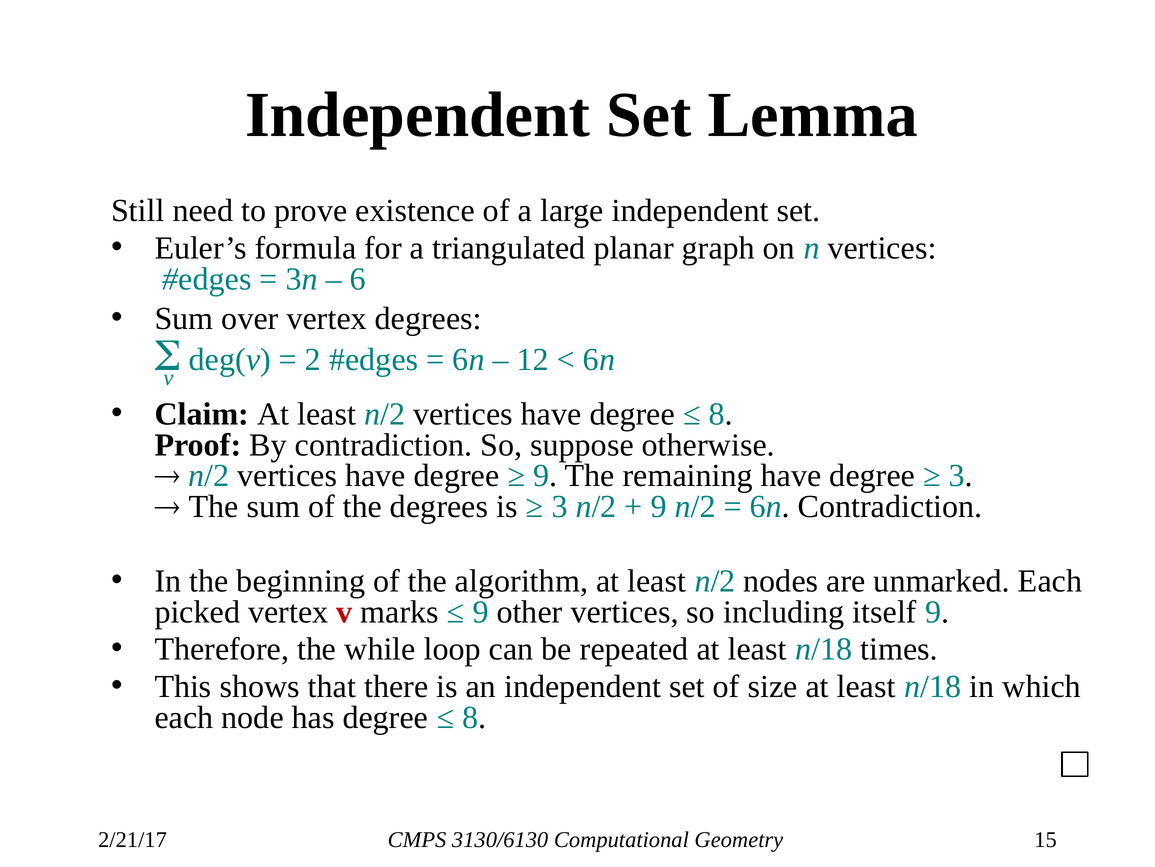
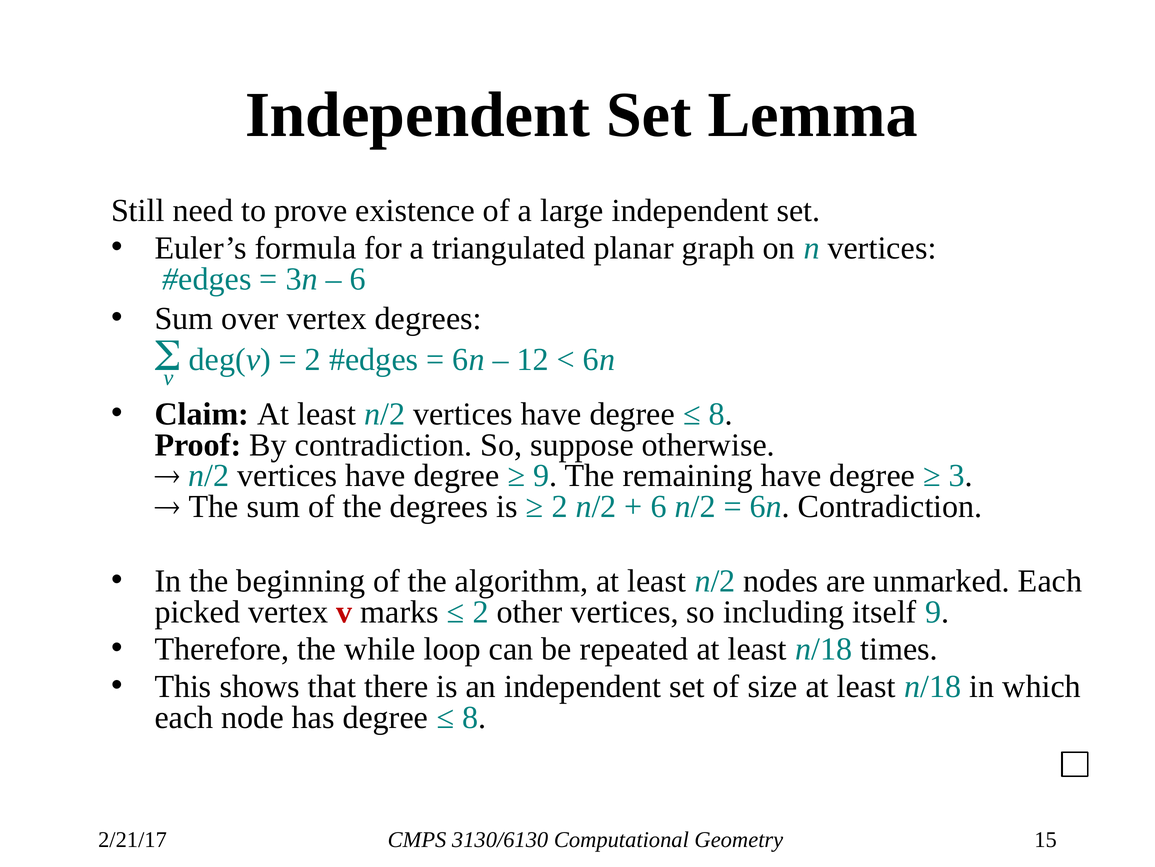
3: 3 -> 2 (560, 506)
9: 9 -> 6 (659, 506)
9: 9 -> 2 (481, 611)
